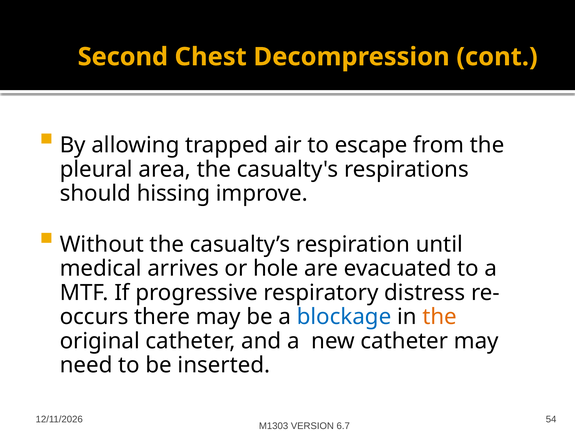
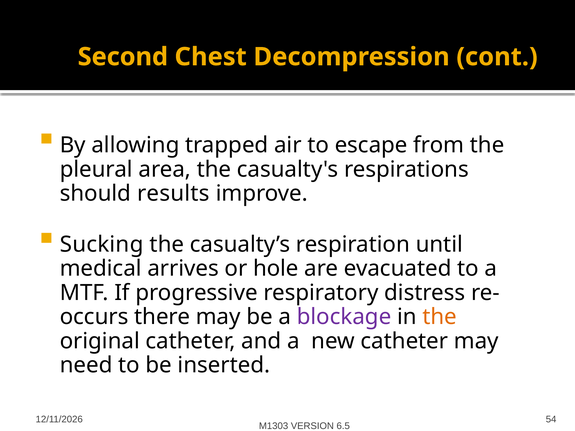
hissing: hissing -> results (173, 194)
Without: Without -> Sucking (102, 245)
blockage colour: blue -> purple (344, 317)
6.7: 6.7 -> 6.5 (343, 426)
